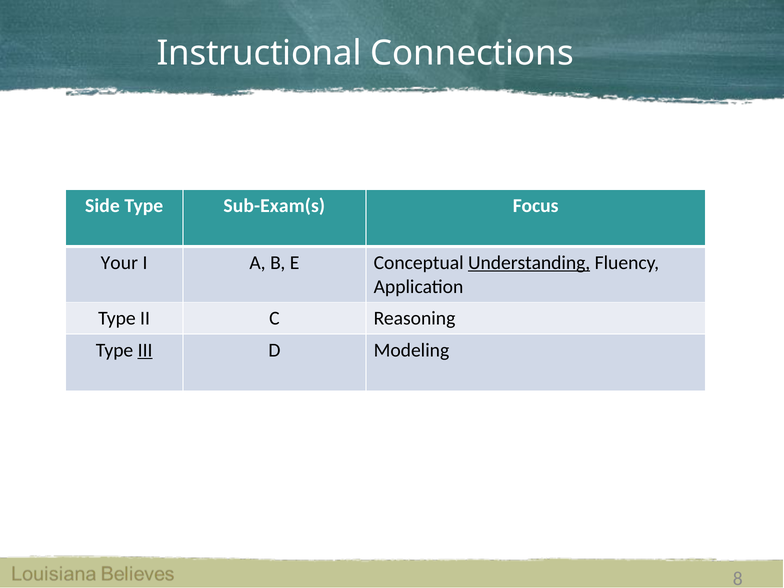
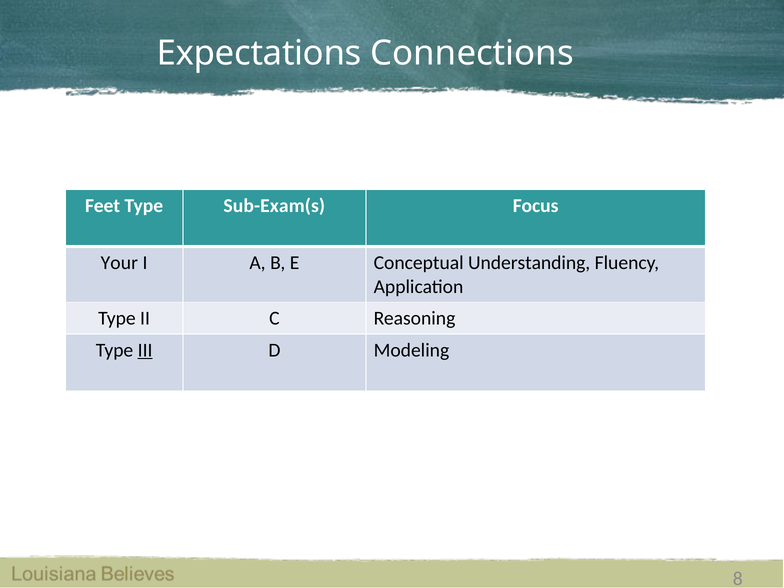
Instructional: Instructional -> Expectations (259, 53)
Side: Side -> Feet (103, 206)
Understanding underline: present -> none (529, 263)
